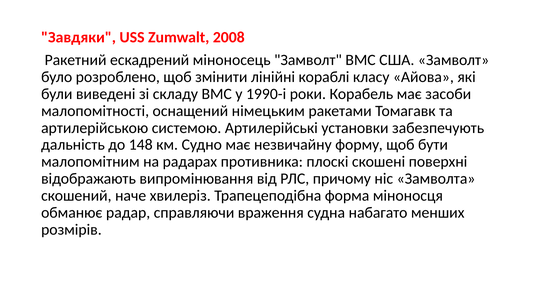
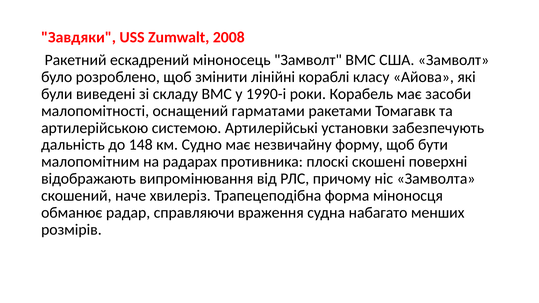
німецьким: німецьким -> гарматами (268, 111)
